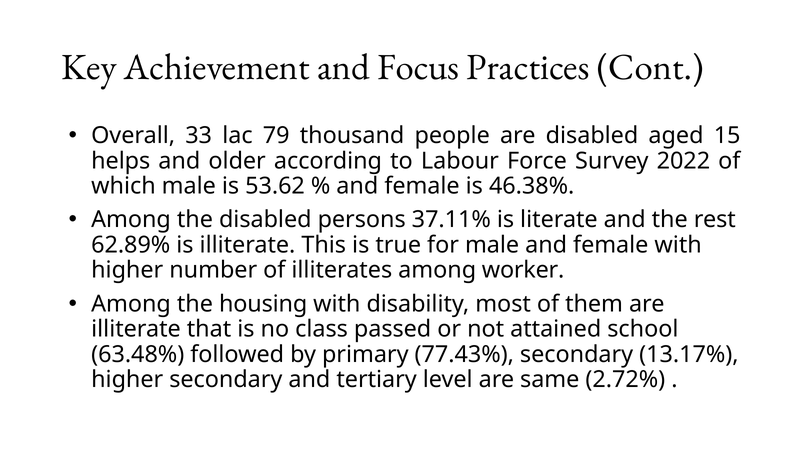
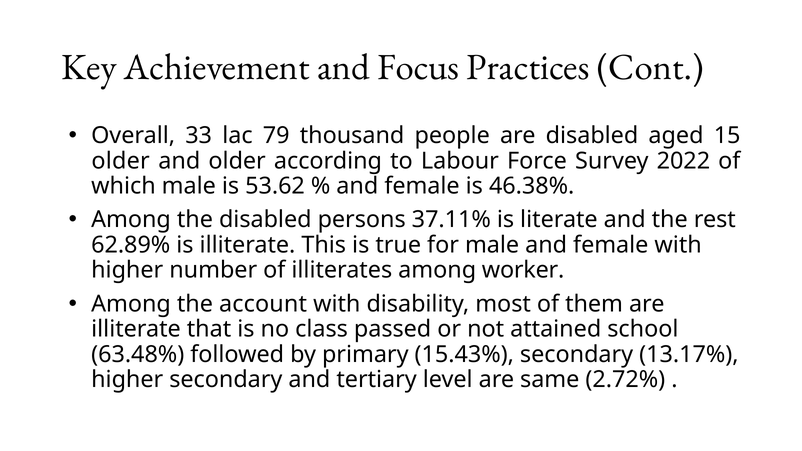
helps: helps -> older (121, 161)
housing: housing -> account (263, 304)
77.43%: 77.43% -> 15.43% (464, 354)
